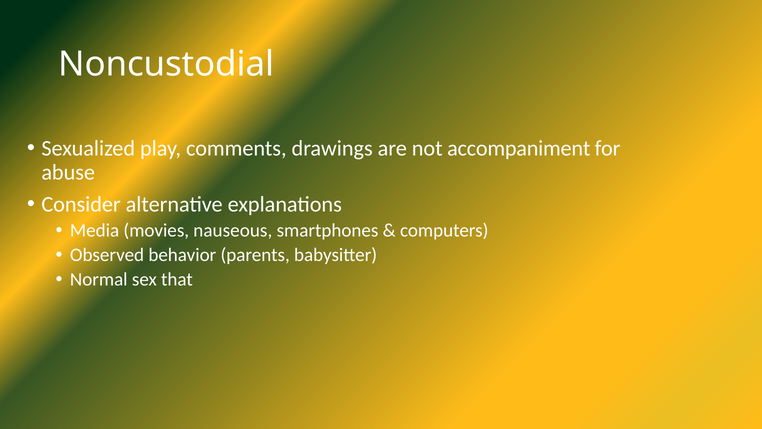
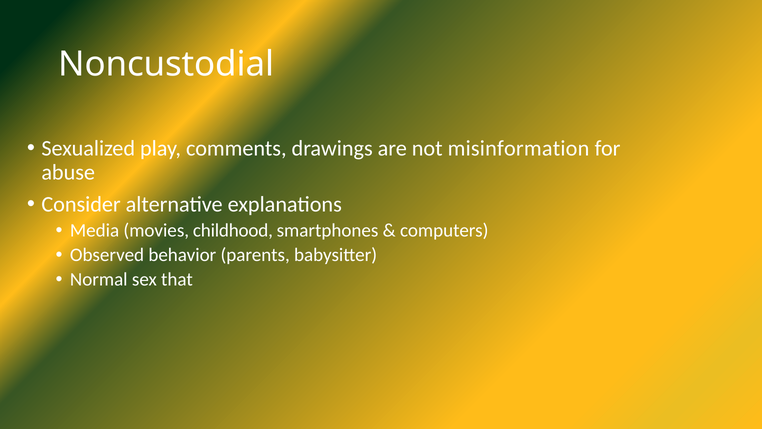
accompaniment: accompaniment -> misinformation (519, 148)
nauseous: nauseous -> childhood (233, 230)
